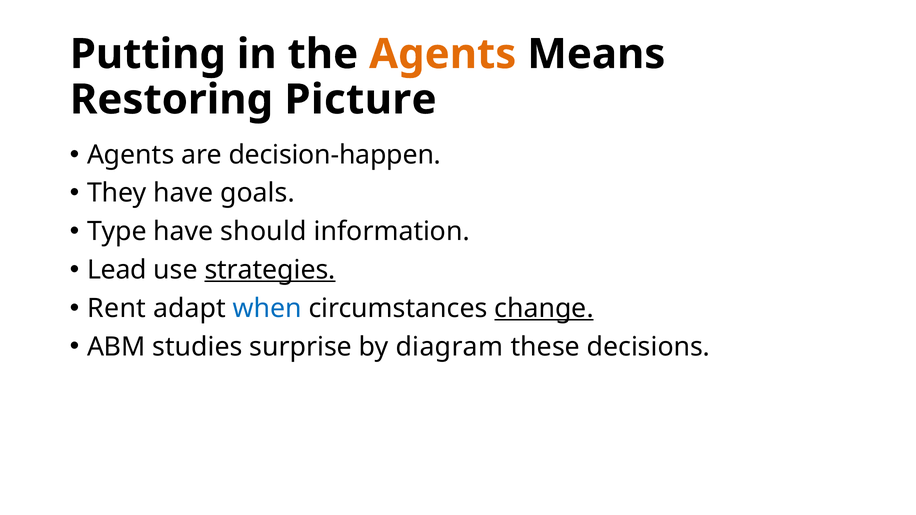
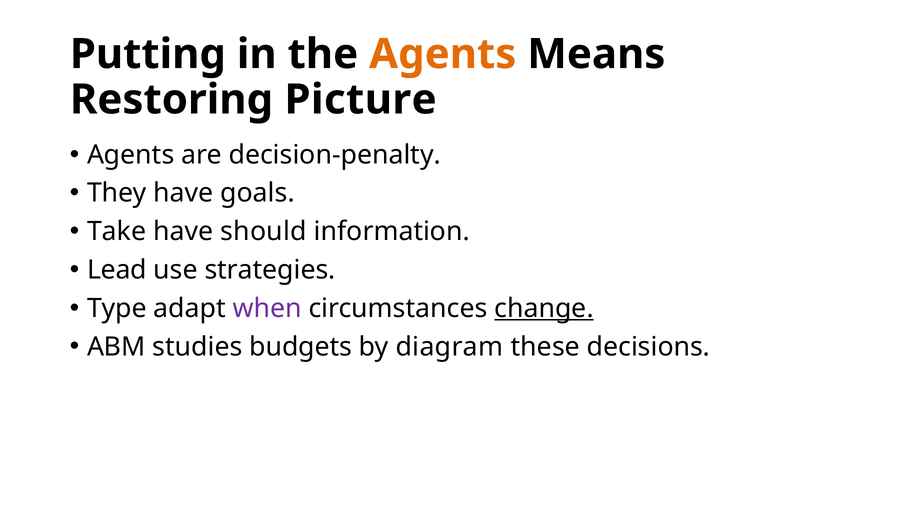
decision-happen: decision-happen -> decision-penalty (335, 155)
Type: Type -> Take (117, 232)
strategies underline: present -> none (270, 270)
Rent: Rent -> Type (117, 308)
when colour: blue -> purple (267, 308)
surprise: surprise -> budgets (301, 347)
